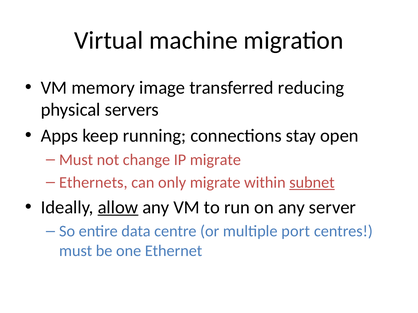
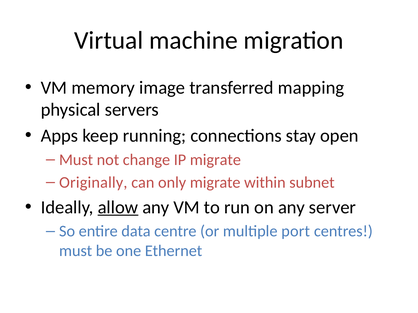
reducing: reducing -> mapping (311, 88)
Ethernets: Ethernets -> Originally (93, 183)
subnet underline: present -> none (312, 183)
